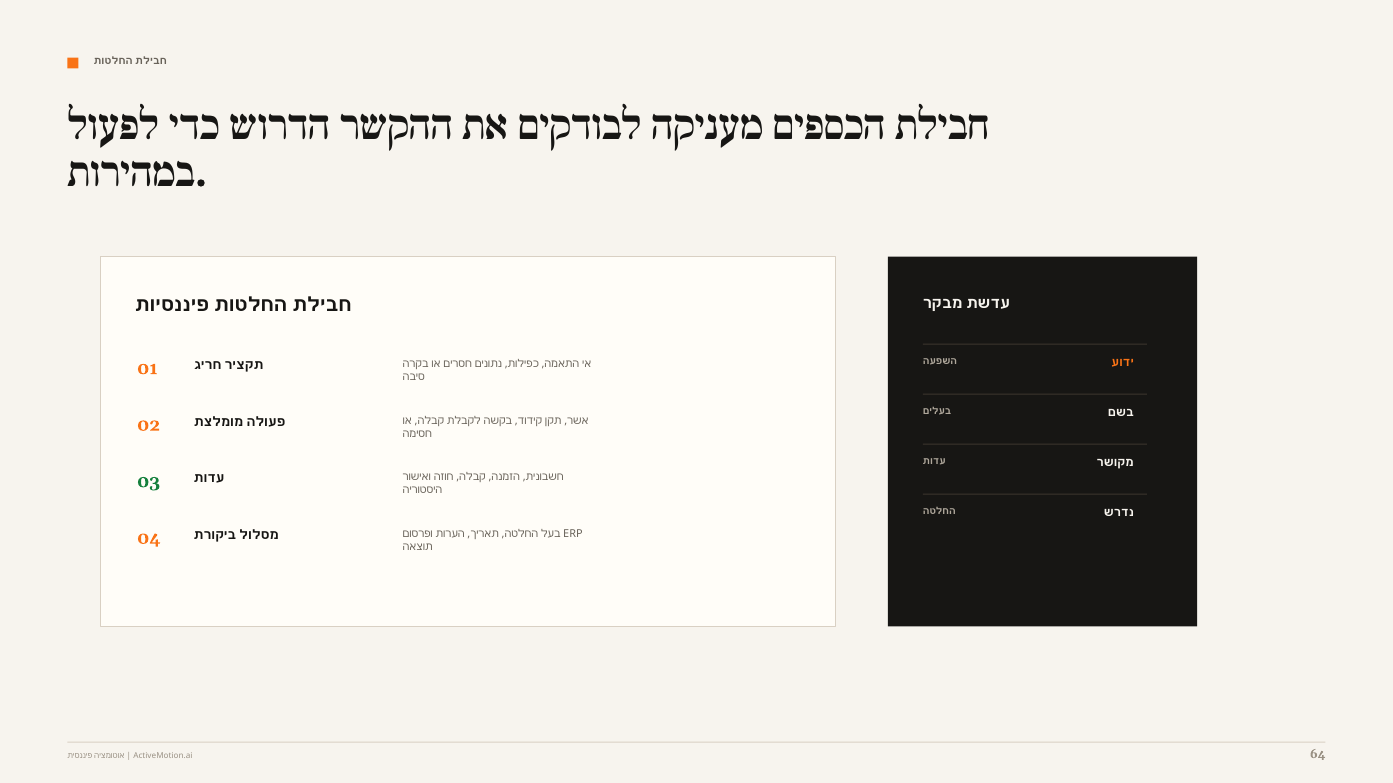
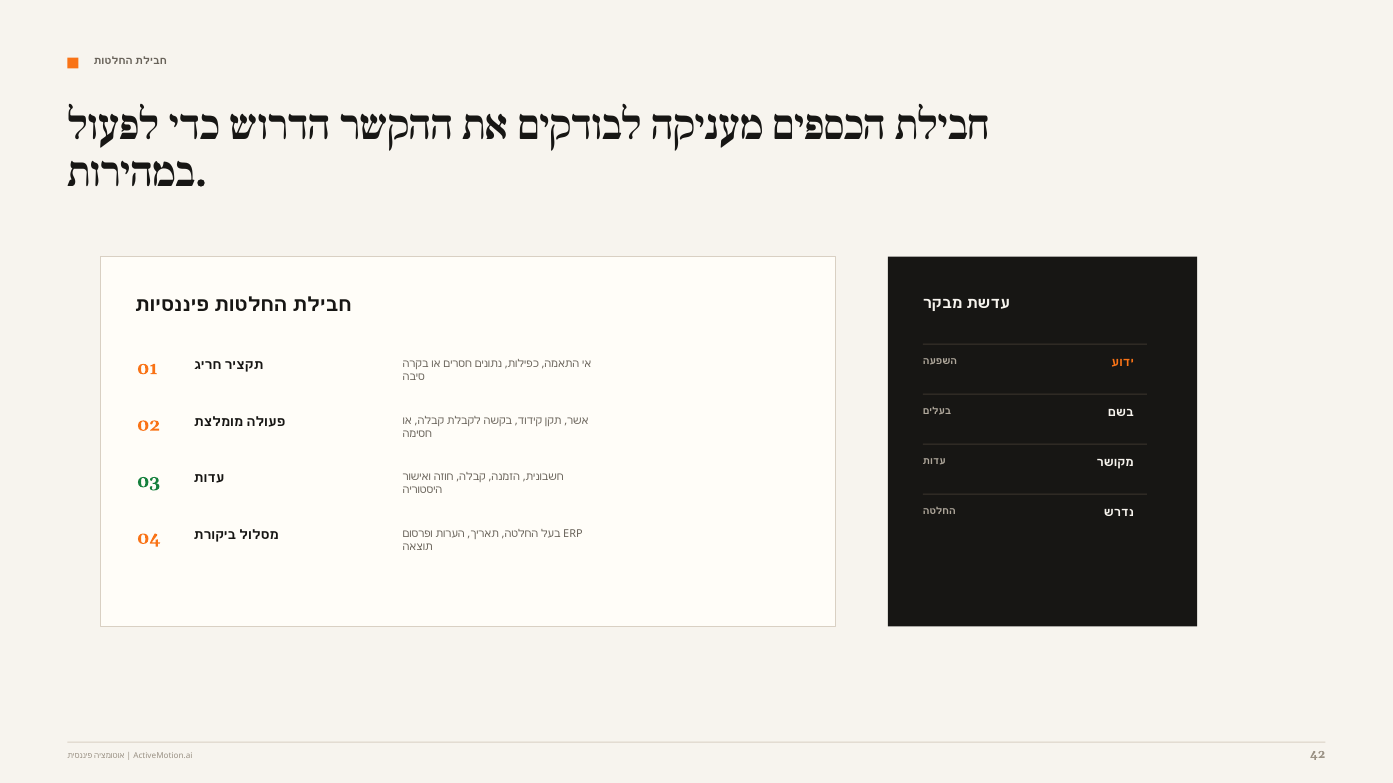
64: 64 -> 42 (1318, 755)
